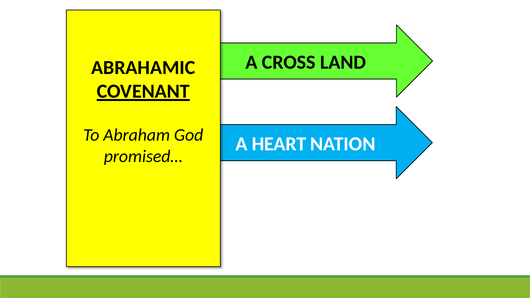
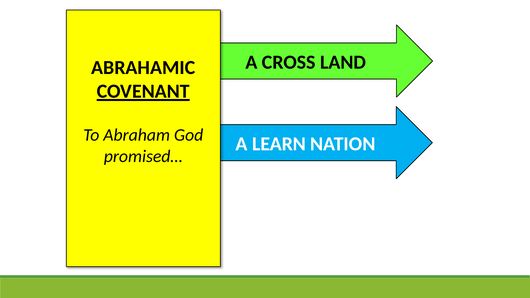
HEART: HEART -> LEARN (279, 144)
